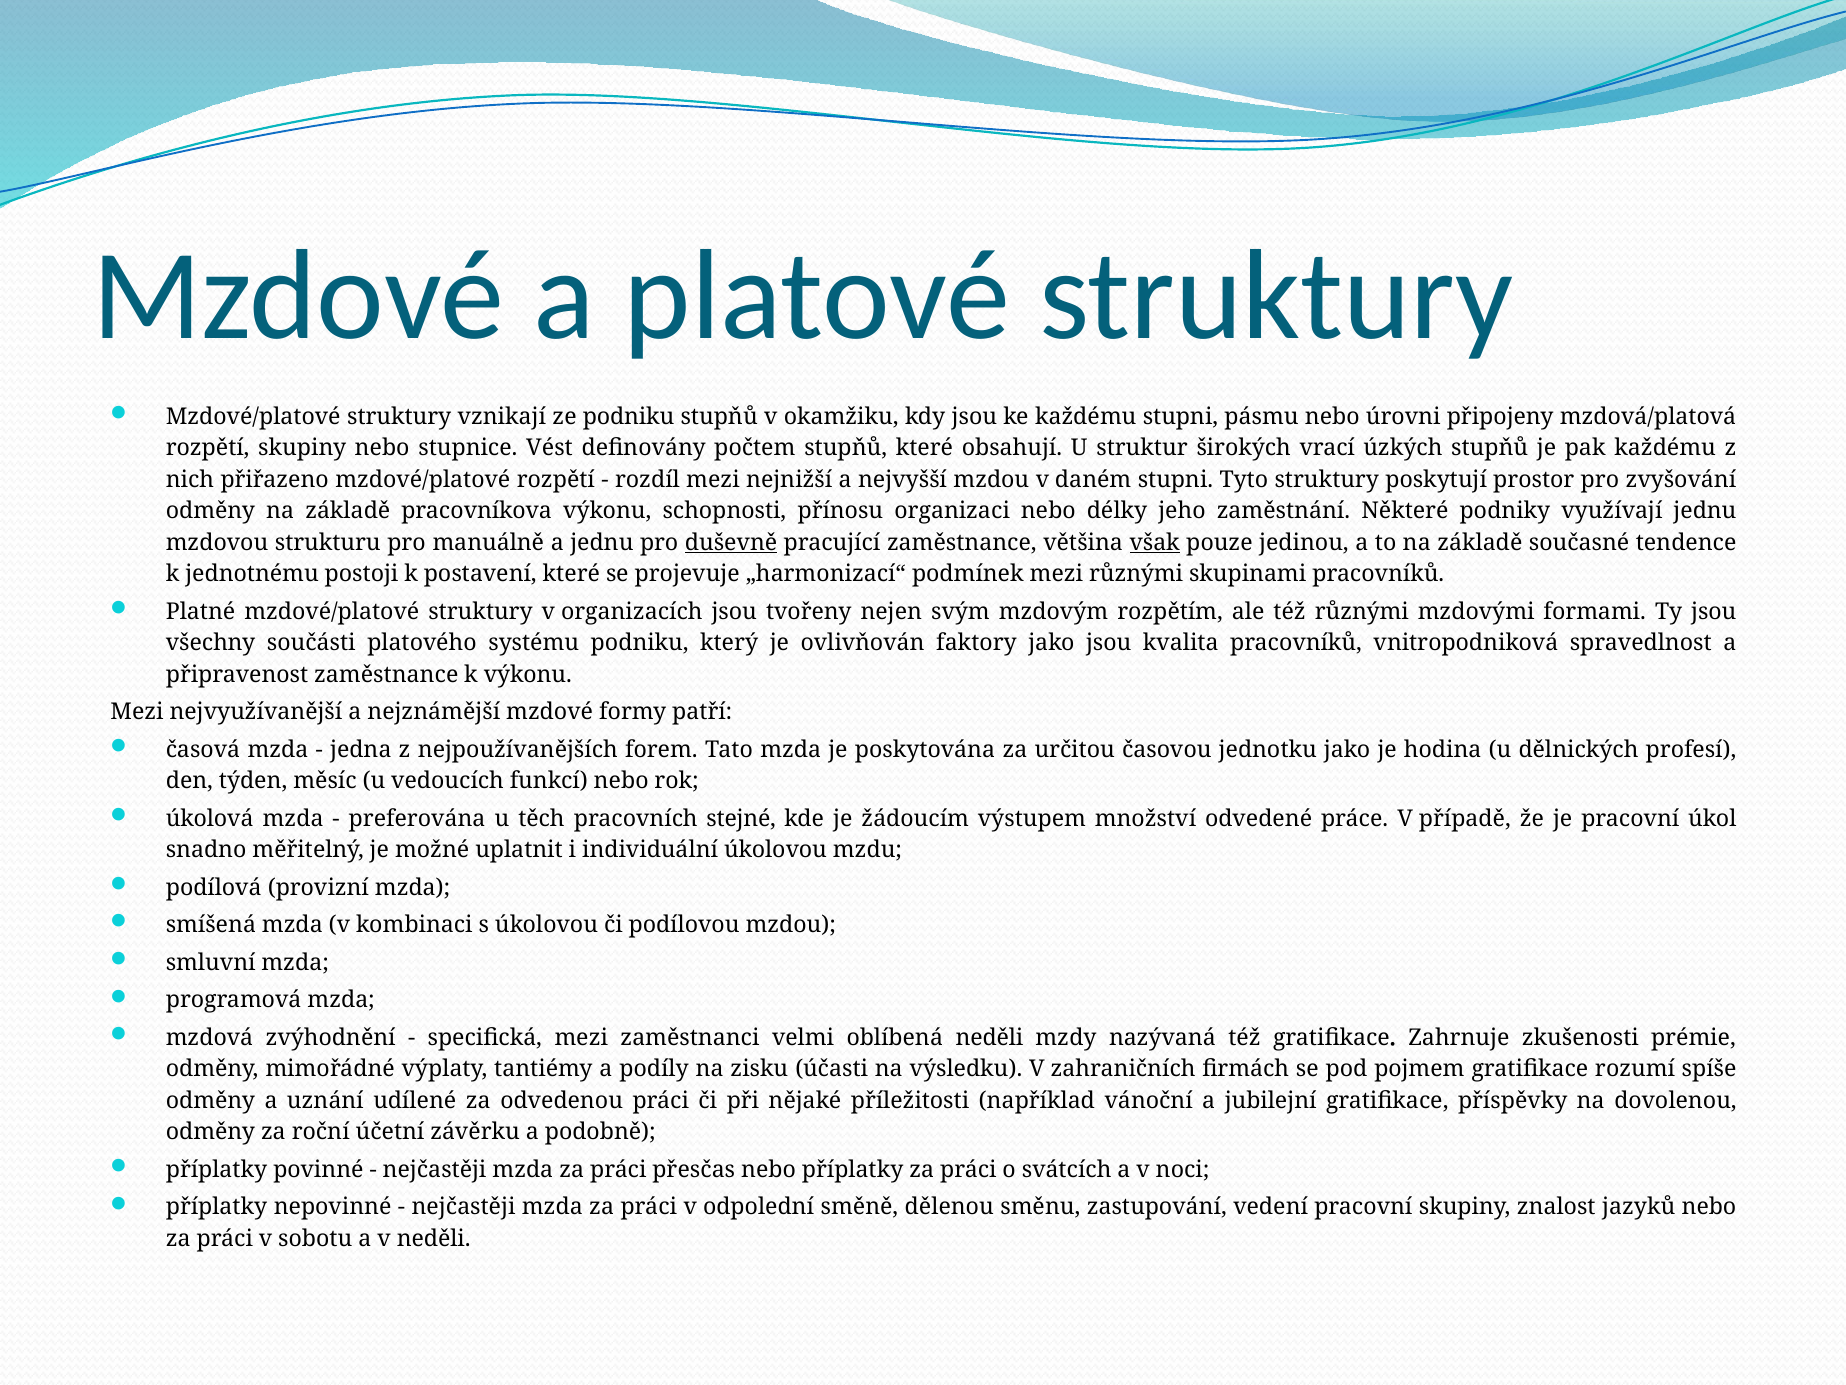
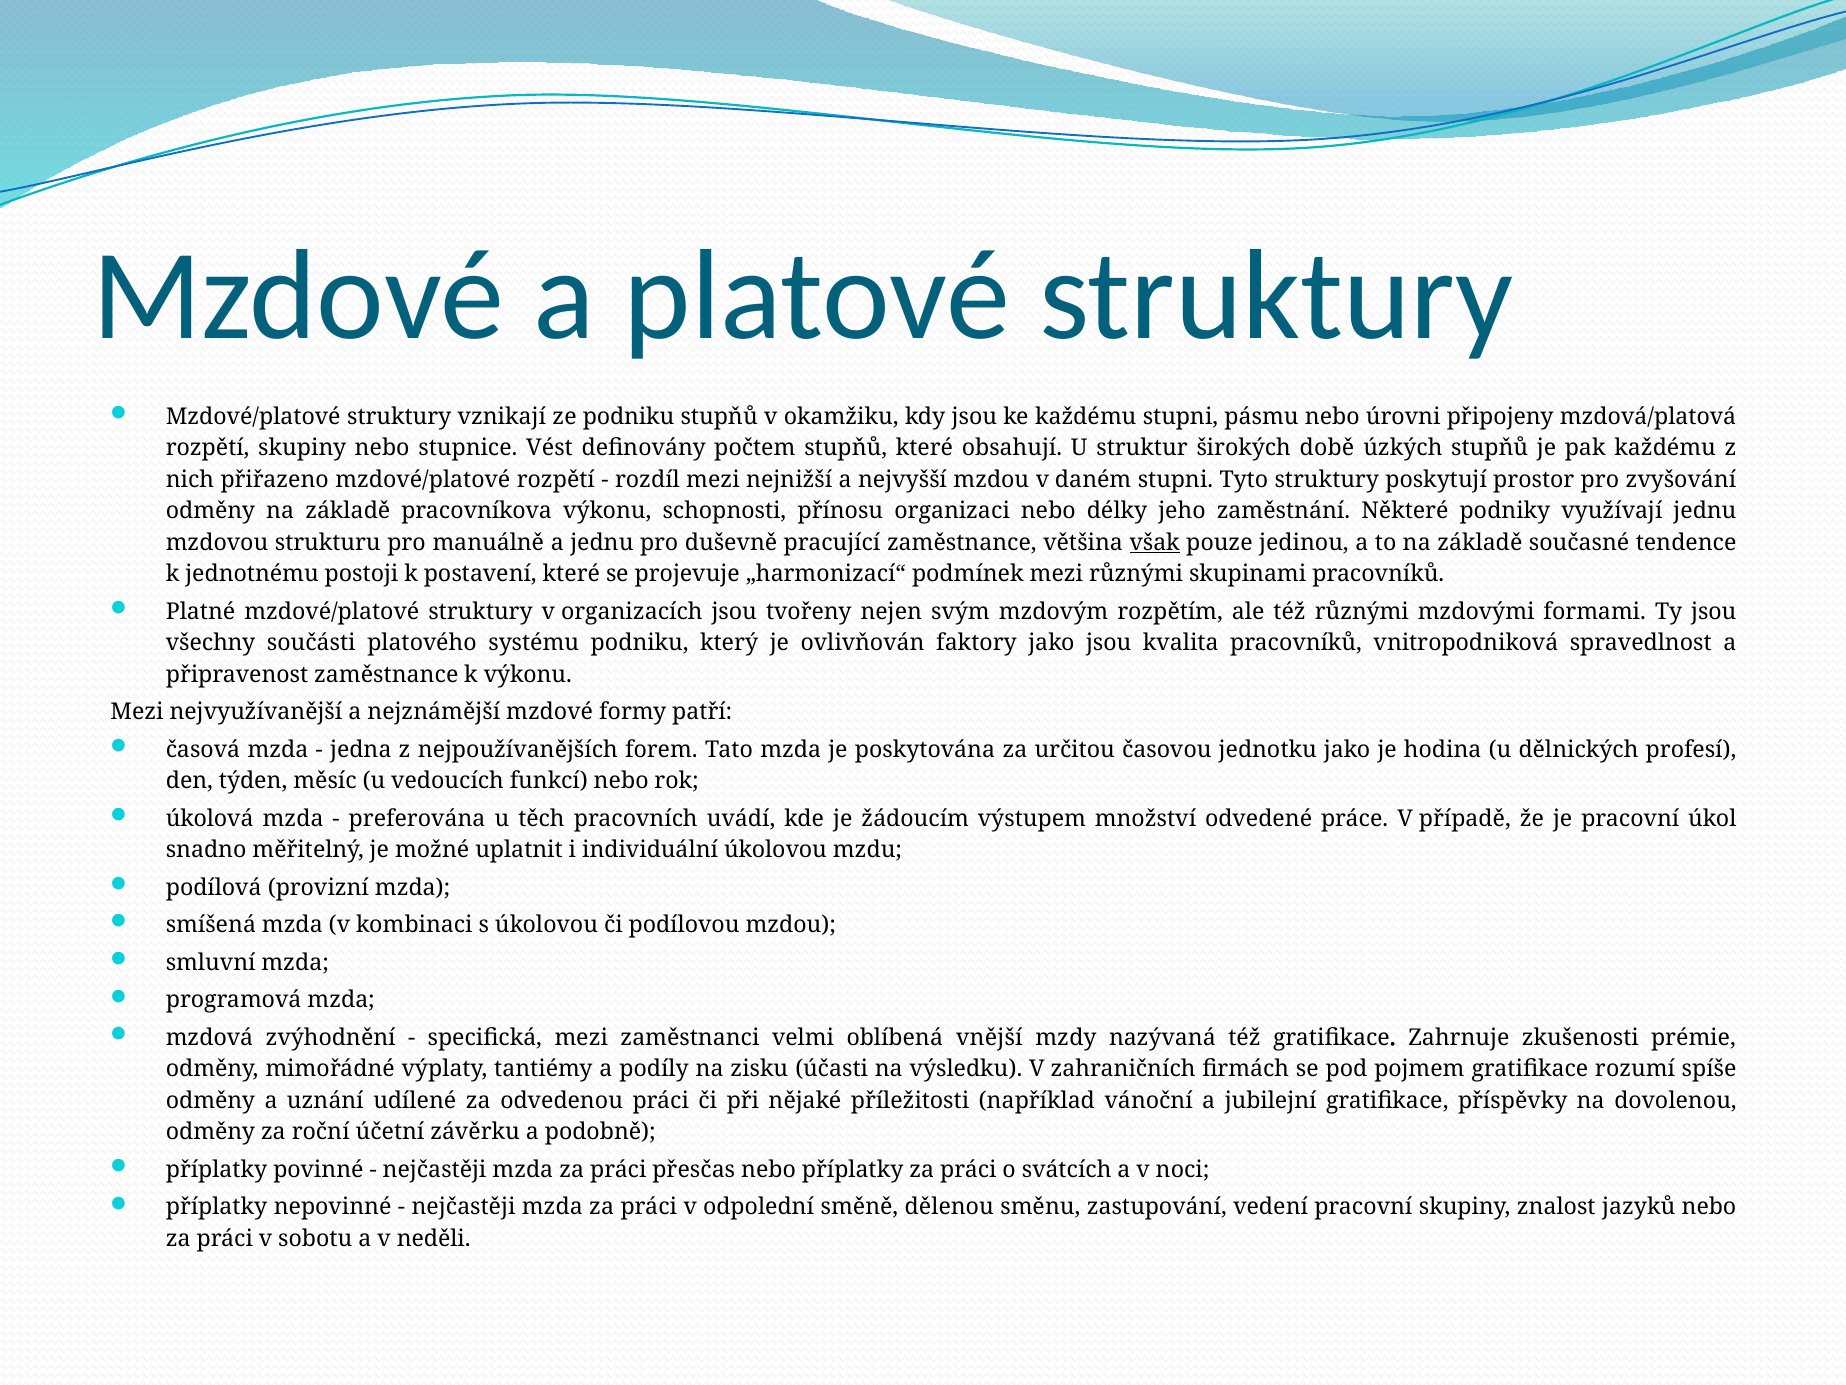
vrací: vrací -> době (1327, 448)
duševně underline: present -> none (731, 542)
stejné: stejné -> uvádí (741, 818)
oblíbená neděli: neděli -> vnější (989, 1038)
